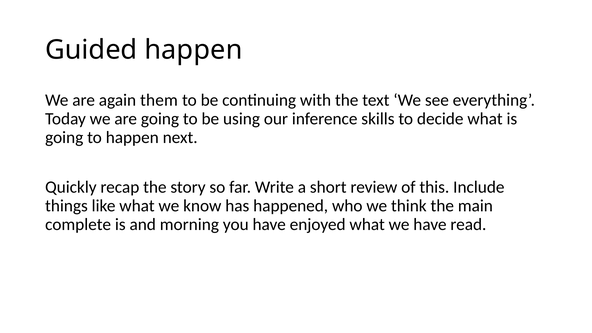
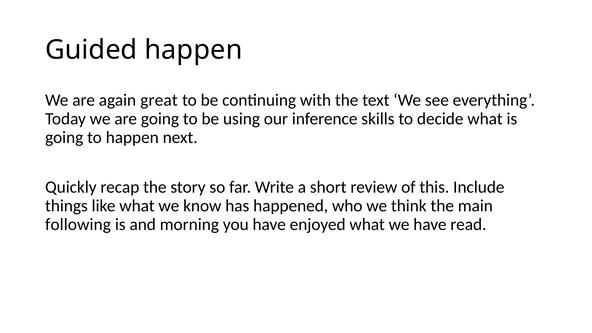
them: them -> great (159, 100)
complete: complete -> following (78, 224)
